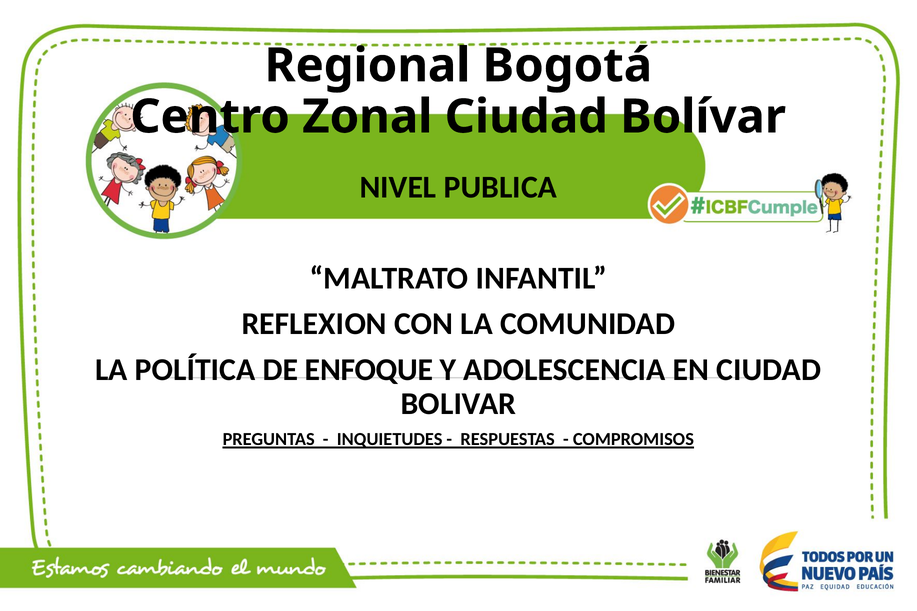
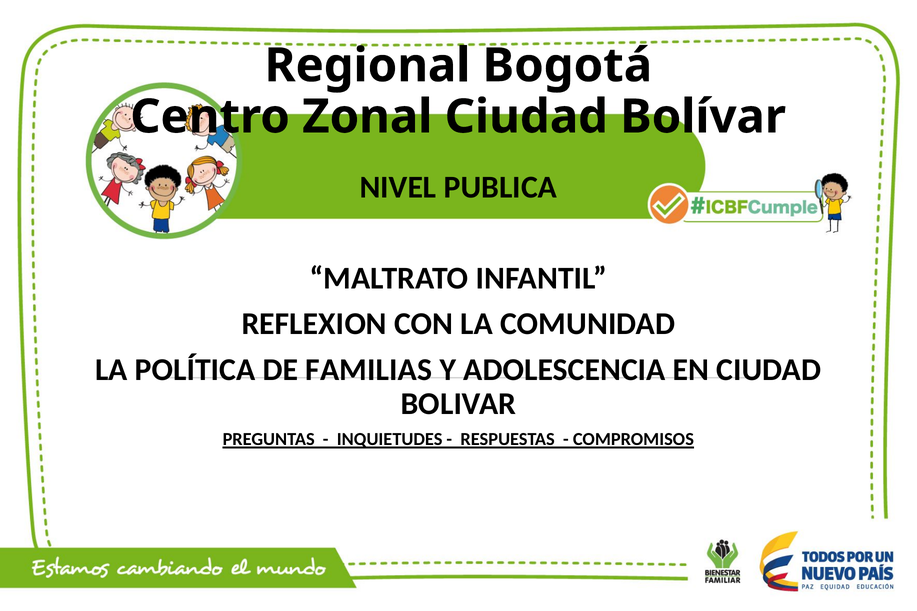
ENFOQUE: ENFOQUE -> FAMILIAS (369, 370)
